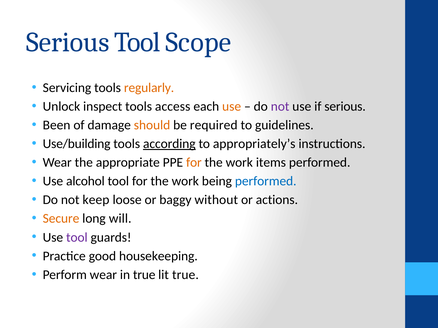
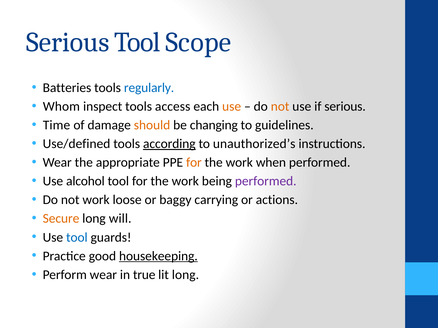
Servicing: Servicing -> Batteries (67, 88)
regularly colour: orange -> blue (149, 88)
Unlock: Unlock -> Whom (61, 107)
not colour: purple -> orange (280, 107)
Been: Been -> Time (57, 125)
required: required -> changing (214, 125)
Use/building: Use/building -> Use/defined (77, 144)
appropriately’s: appropriately’s -> unauthorized’s (254, 144)
items: items -> when (271, 163)
performed colour: blue -> purple (266, 181)
not keep: keep -> work (96, 200)
without: without -> carrying (216, 200)
tool colour: purple -> blue (77, 238)
housekeeping underline: none -> present (158, 256)
lit true: true -> long (185, 275)
